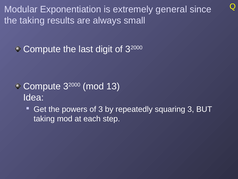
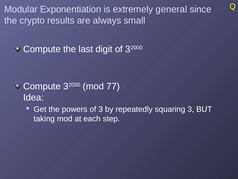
the taking: taking -> crypto (32, 20)
13: 13 -> 77 (113, 86)
